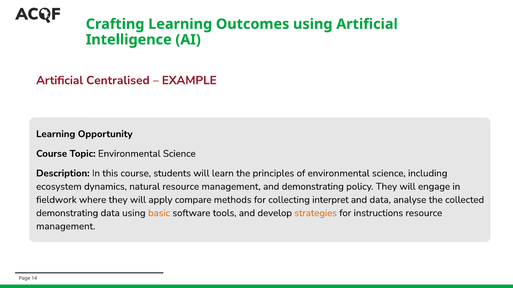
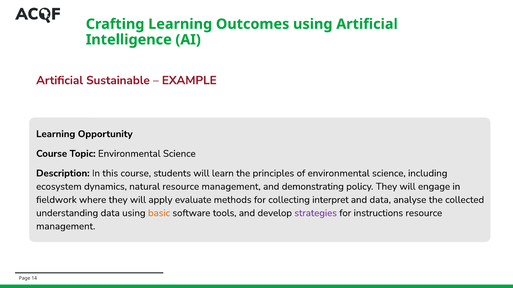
Centralised: Centralised -> Sustainable (118, 80)
compare: compare -> evaluate (193, 200)
demonstrating: demonstrating -> understanding (67, 213)
strategies colour: orange -> purple (316, 213)
